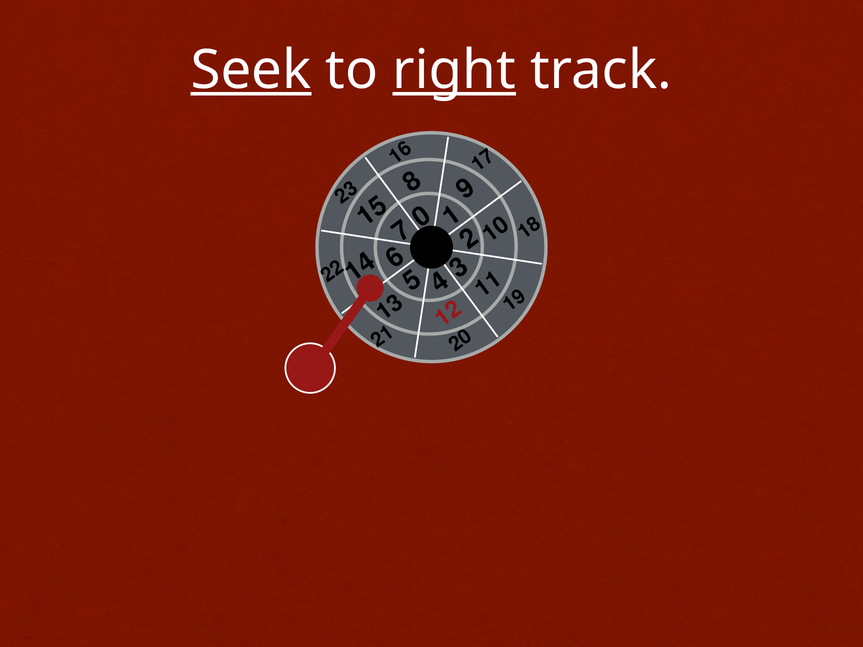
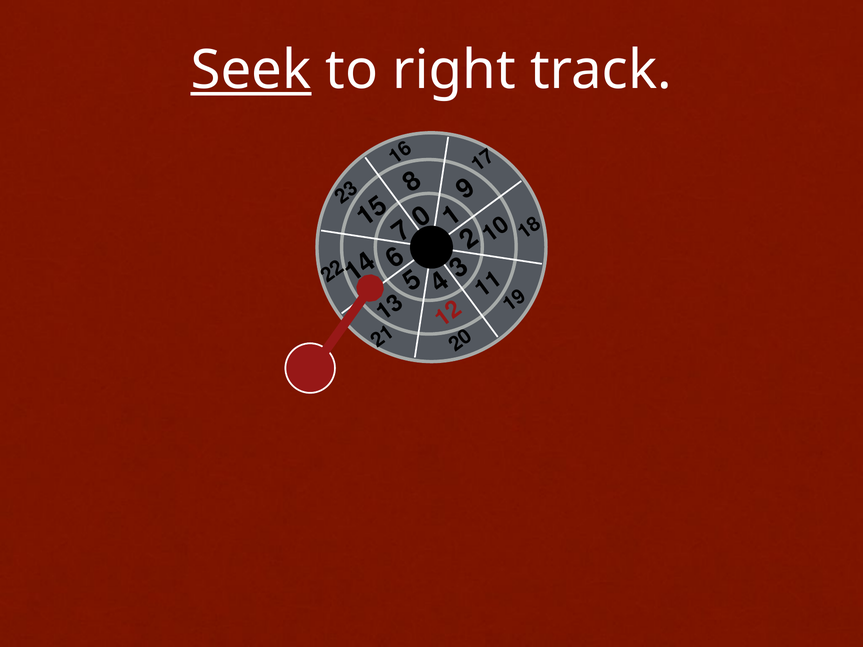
right underline: present -> none (454, 70)
